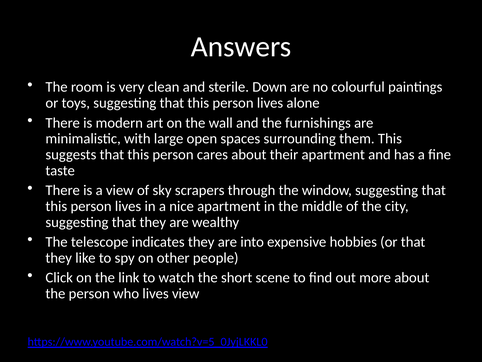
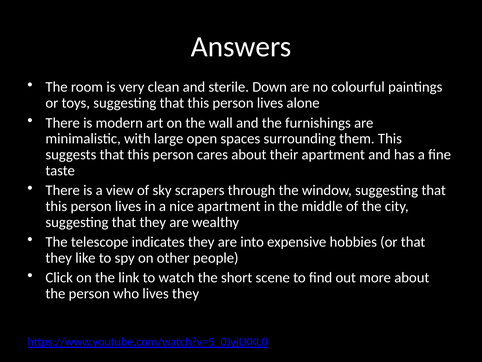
lives view: view -> they (186, 293)
